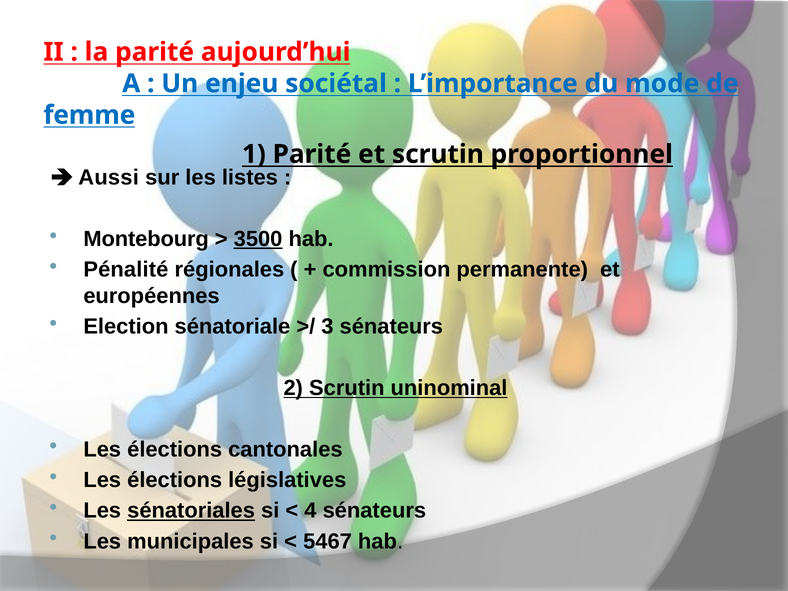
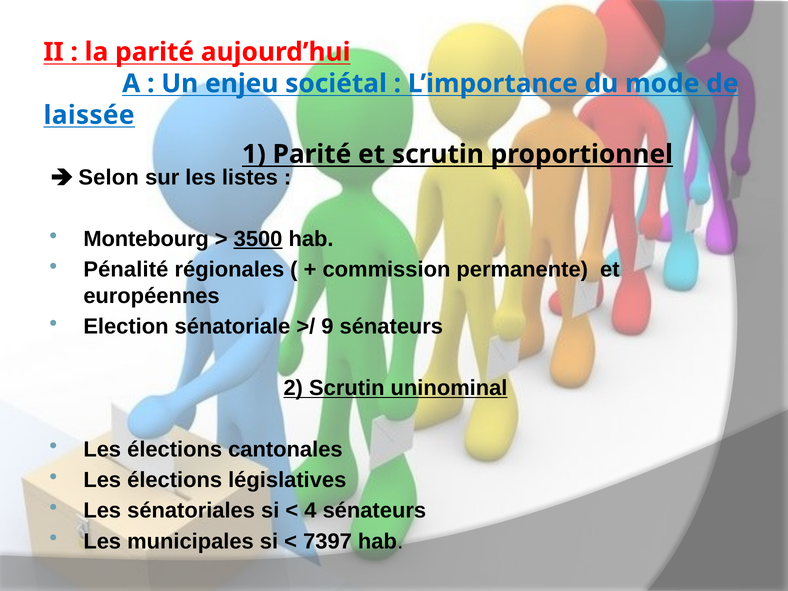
femme: femme -> laissée (89, 115)
Aussi: Aussi -> Selon (109, 178)
3: 3 -> 9 (327, 327)
sénatoriales underline: present -> none (191, 511)
5467: 5467 -> 7397 (328, 541)
